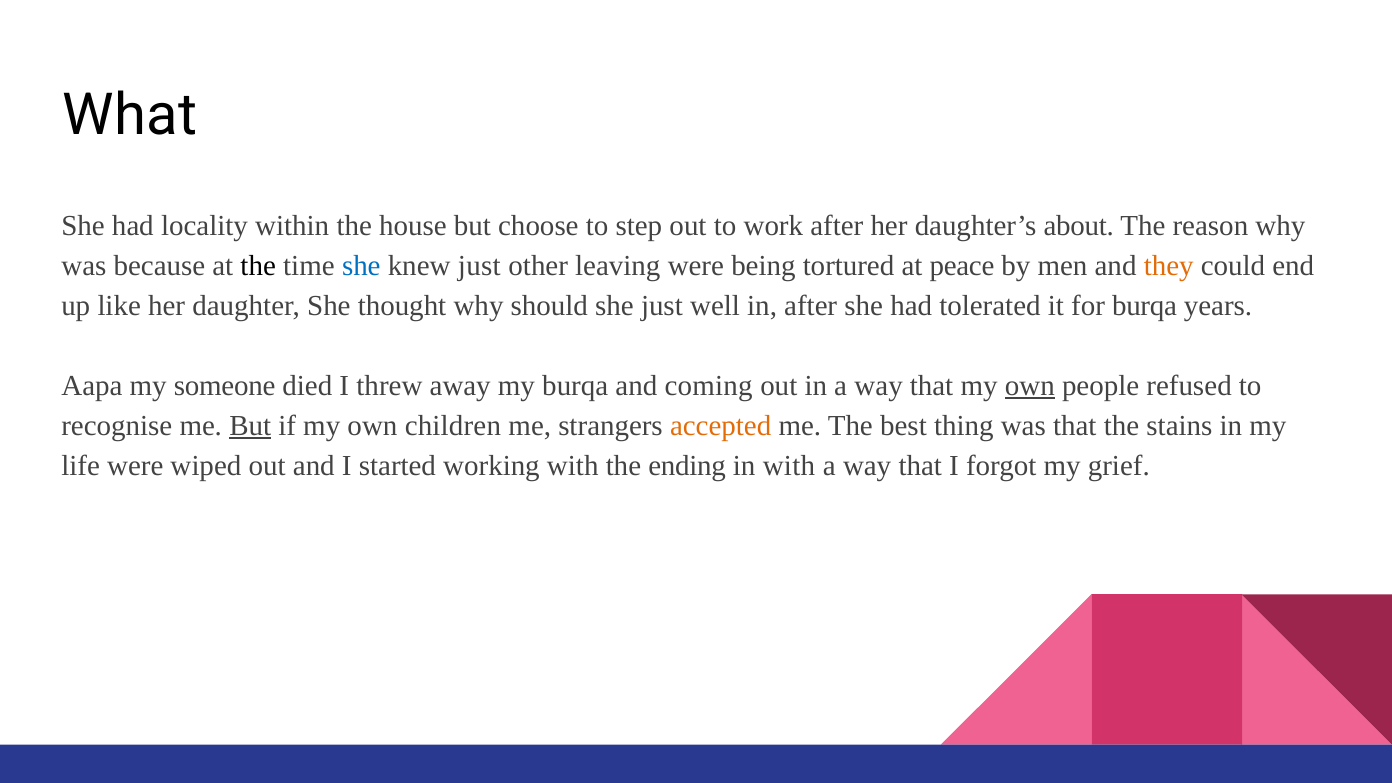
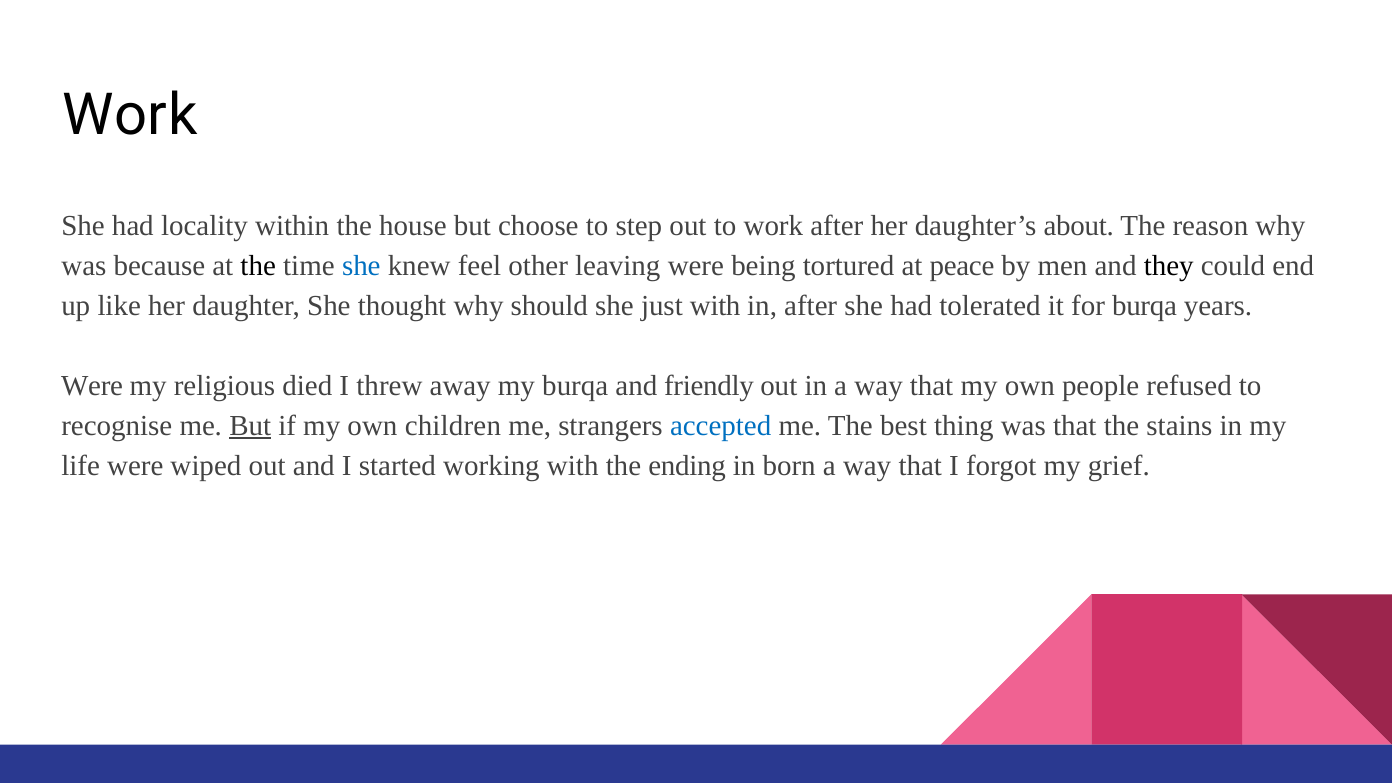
What: What -> Work (130, 115)
knew just: just -> feel (479, 266)
they colour: orange -> black (1169, 266)
just well: well -> with (715, 306)
Aapa: Aapa -> Were (92, 386)
someone: someone -> religious (224, 386)
coming: coming -> friendly (709, 386)
own underline: present -> none (1030, 386)
accepted colour: orange -> blue (721, 426)
in with: with -> born (789, 466)
